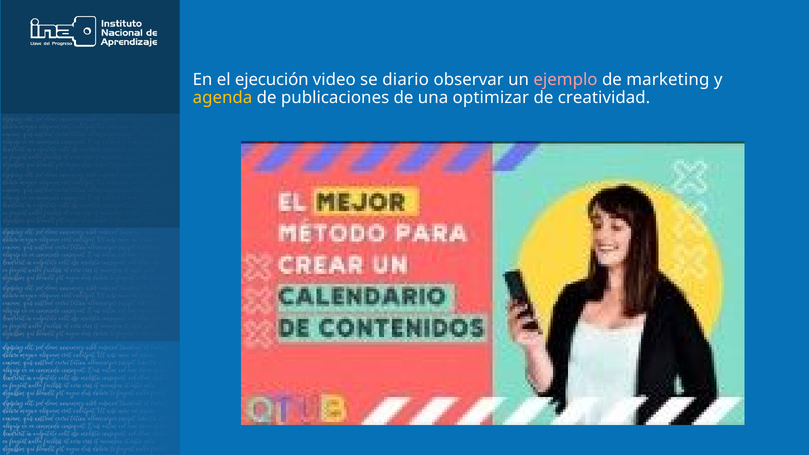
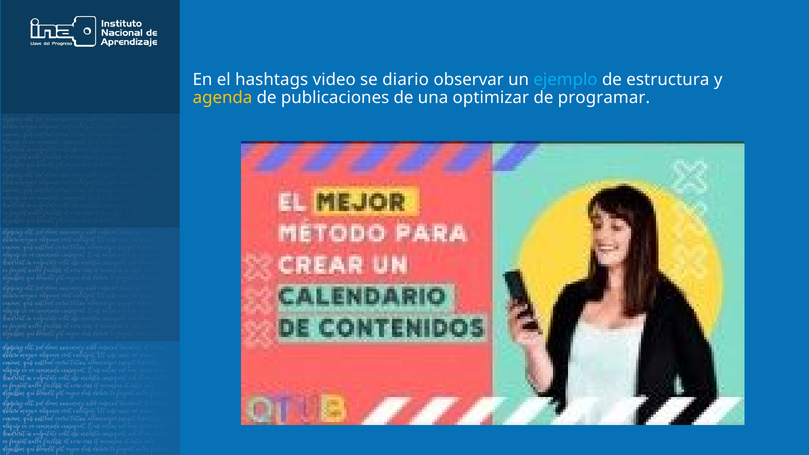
ejecución: ejecución -> hashtags (272, 79)
ejemplo colour: pink -> light blue (566, 79)
marketing: marketing -> estructura (668, 79)
creatividad: creatividad -> programar (604, 98)
